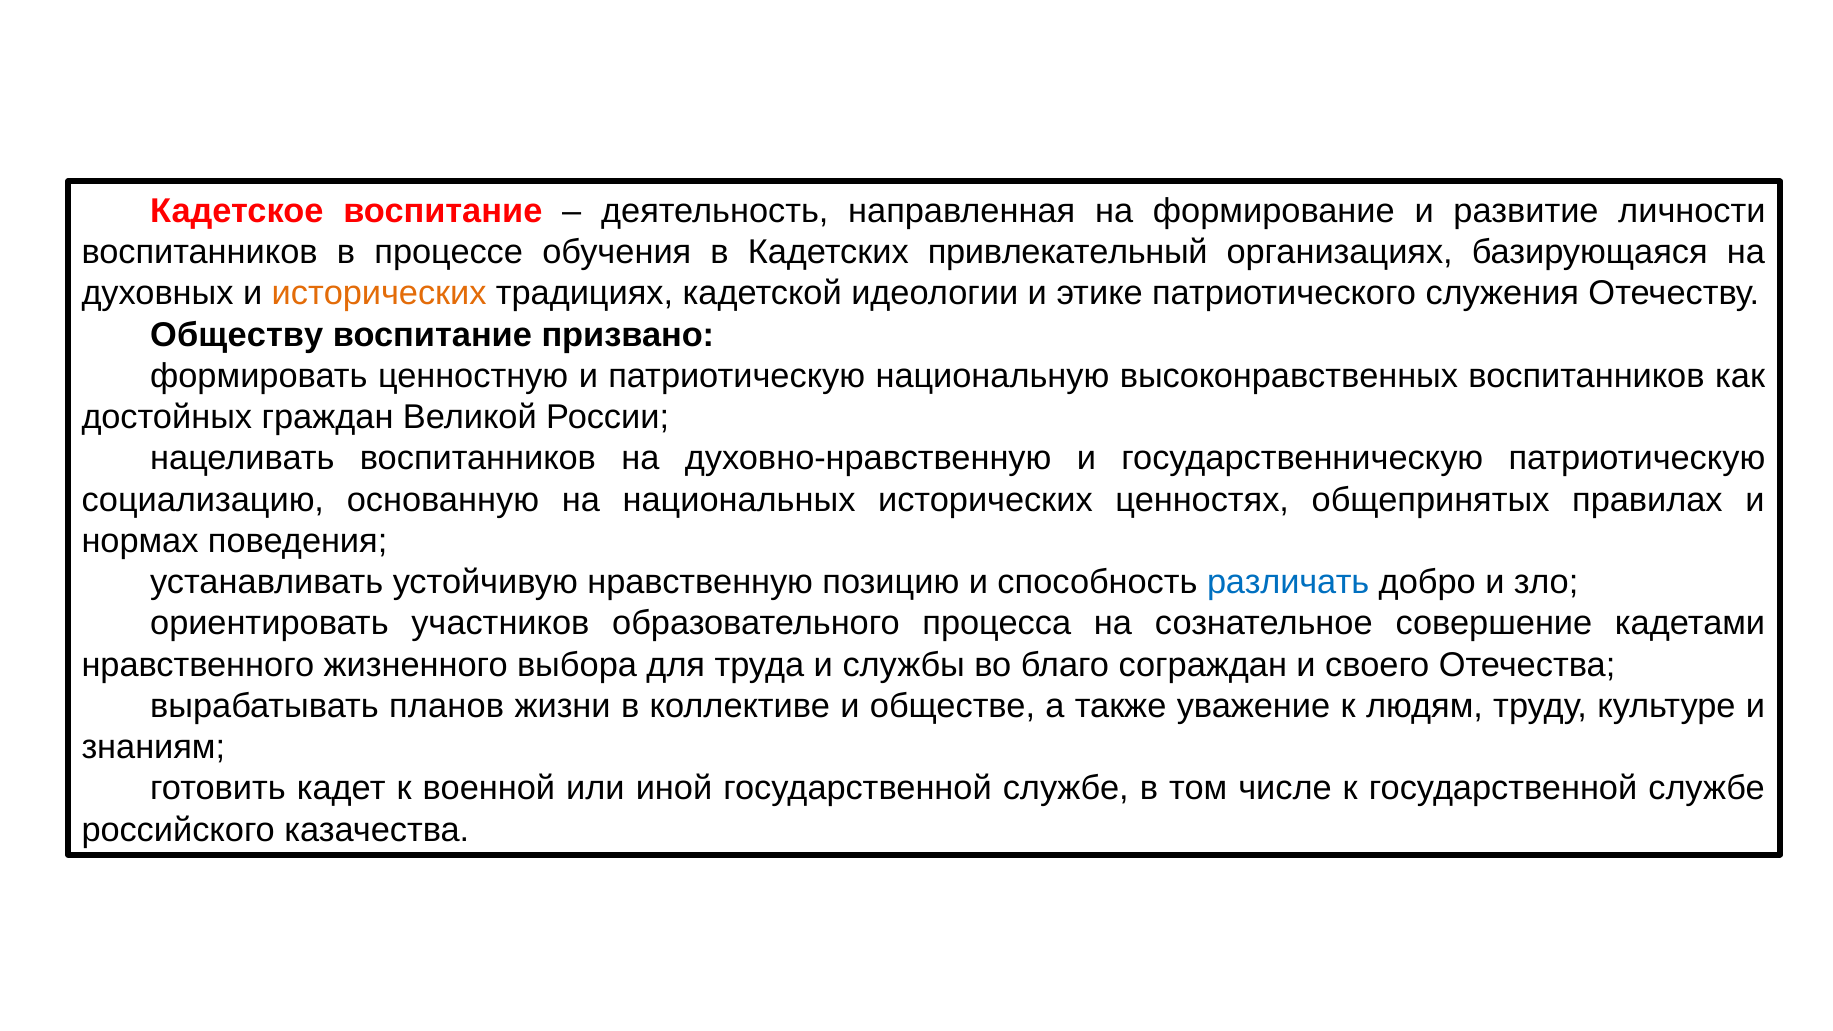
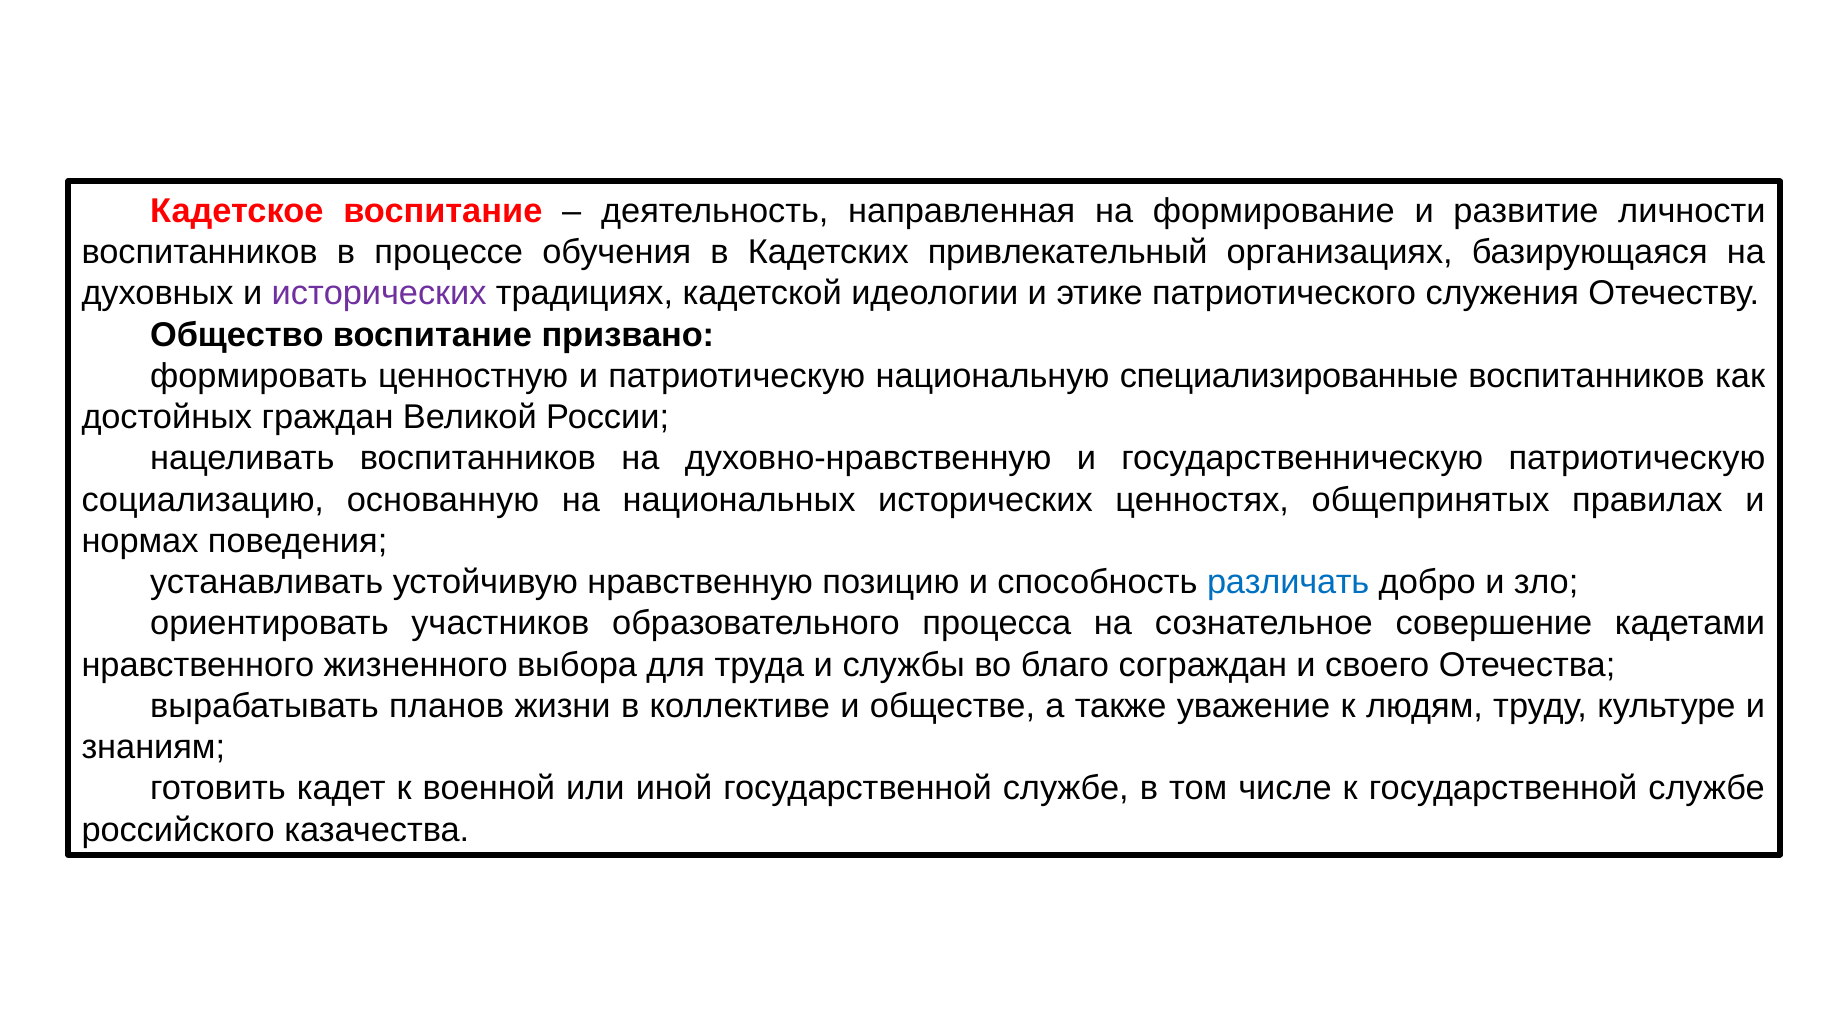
исторических colour: orange -> purple (379, 294)
Обществу: Обществу -> Общество (237, 335)
высоконравственных: высоконравственных -> специализированные (1289, 376)
